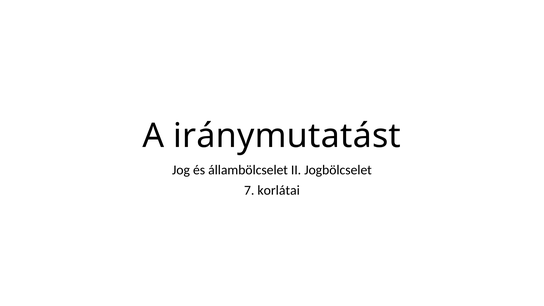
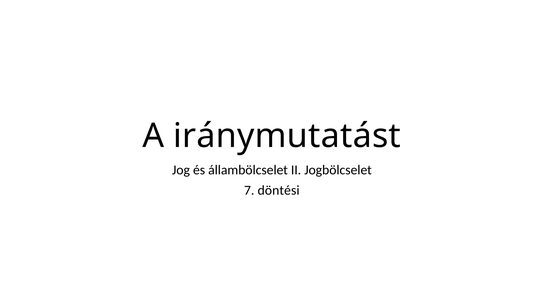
korlátai: korlátai -> döntési (279, 190)
